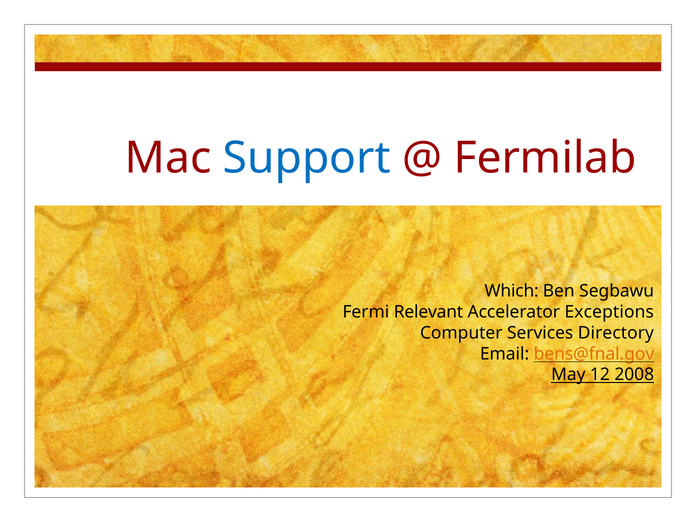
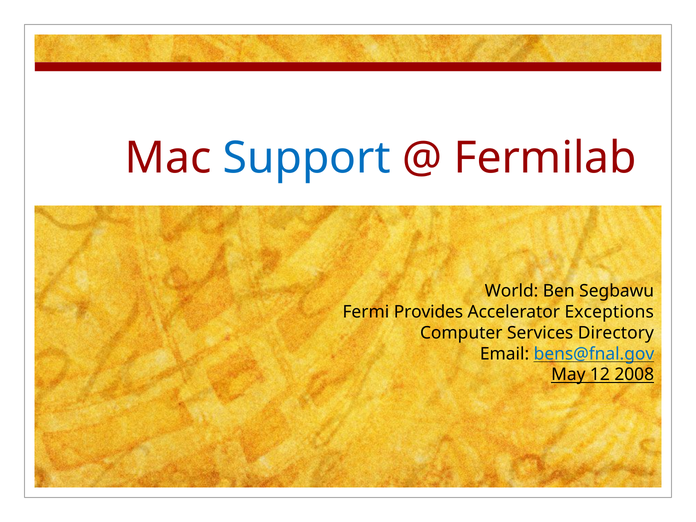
Which: Which -> World (512, 291)
Relevant: Relevant -> Provides (428, 312)
bens@fnal.gov colour: orange -> blue (594, 354)
